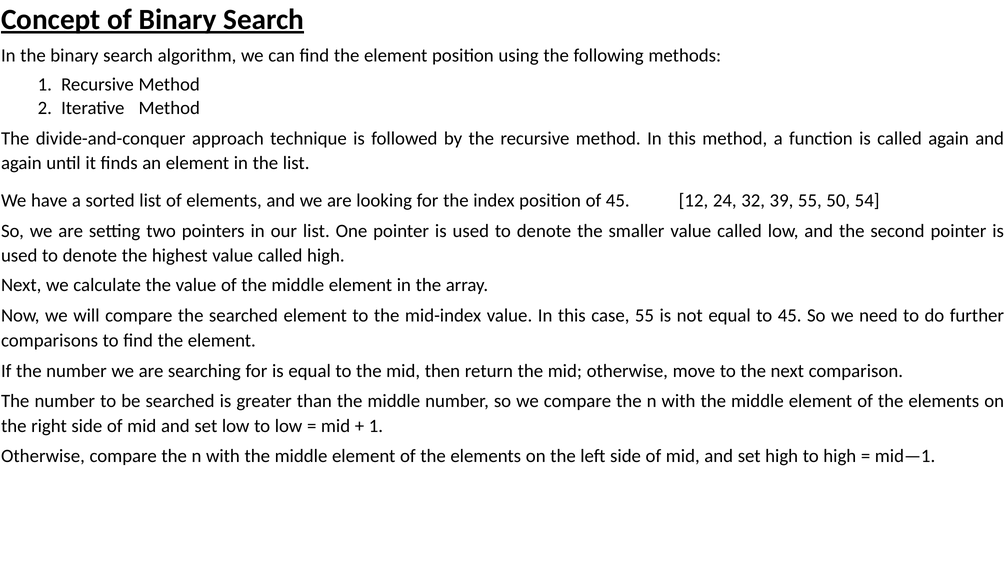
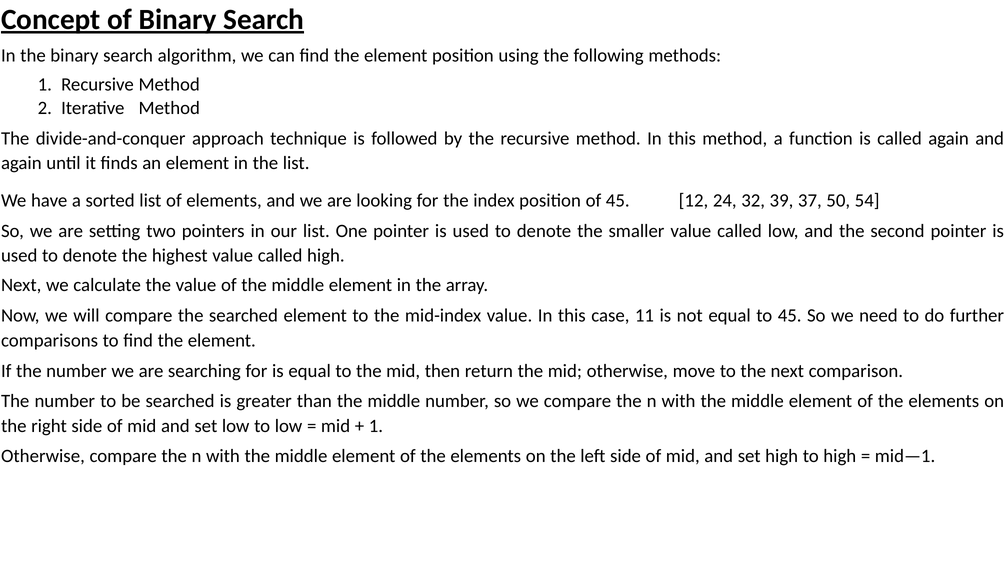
39 55: 55 -> 37 (810, 201)
case 55: 55 -> 11 (644, 315)
